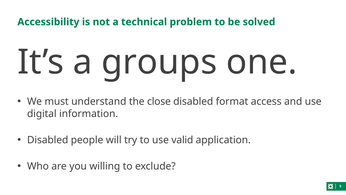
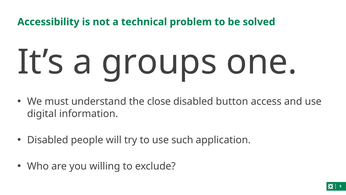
format: format -> button (232, 101)
valid: valid -> such (182, 140)
